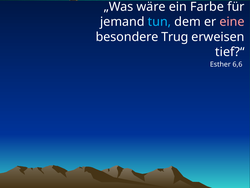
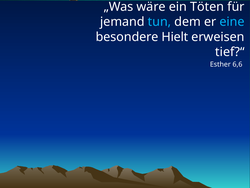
Farbe: Farbe -> Töten (207, 7)
eine colour: pink -> light blue (232, 22)
Trug: Trug -> Hielt (175, 37)
